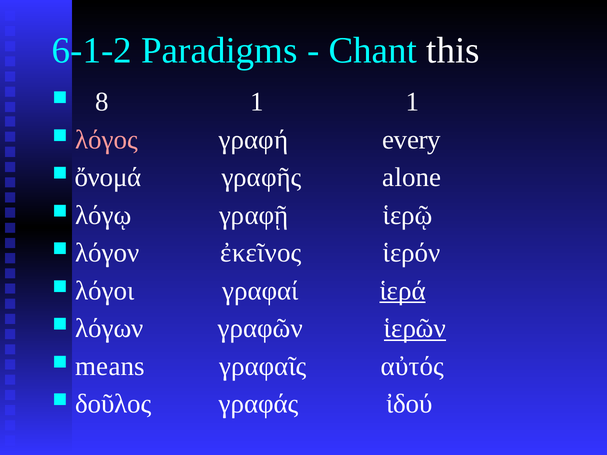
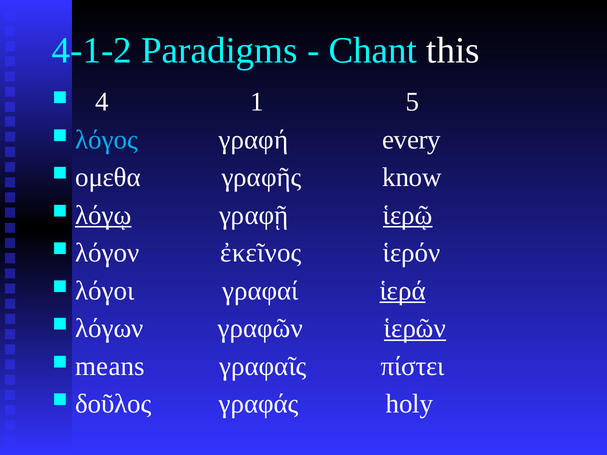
6-1-2: 6-1-2 -> 4-1-2 (92, 51)
8: 8 -> 4 (102, 102)
1 1: 1 -> 5 (412, 102)
λόγος colour: pink -> light blue (107, 140)
ὄνομά: ὄνομά -> ομεθα (108, 178)
alone: alone -> know (412, 178)
λόγῳ underline: none -> present (103, 215)
ἱερῷ underline: none -> present (408, 215)
αὐτός: αὐτός -> πίστει (413, 367)
ἰδού: ἰδού -> holy (409, 404)
